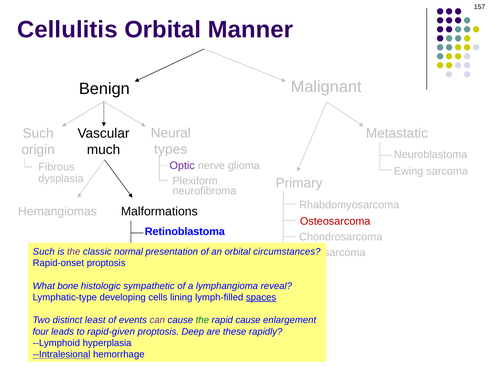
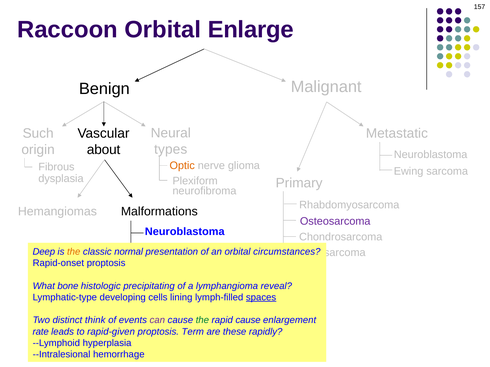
Cellulitis: Cellulitis -> Raccoon (67, 30)
Manner: Manner -> Enlarge (251, 30)
much: much -> about (104, 150)
Optic colour: purple -> orange (182, 166)
Osteosarcoma colour: red -> purple (335, 222)
Retinoblastoma: Retinoblastoma -> Neuroblastoma (185, 232)
Such: Such -> Deep (44, 252)
the colour: purple -> orange (74, 252)
sympathetic: sympathetic -> precipitating (149, 286)
least: least -> think (95, 321)
four: four -> rate (41, 332)
Deep: Deep -> Term (193, 332)
--Intralesional underline: present -> none (62, 355)
